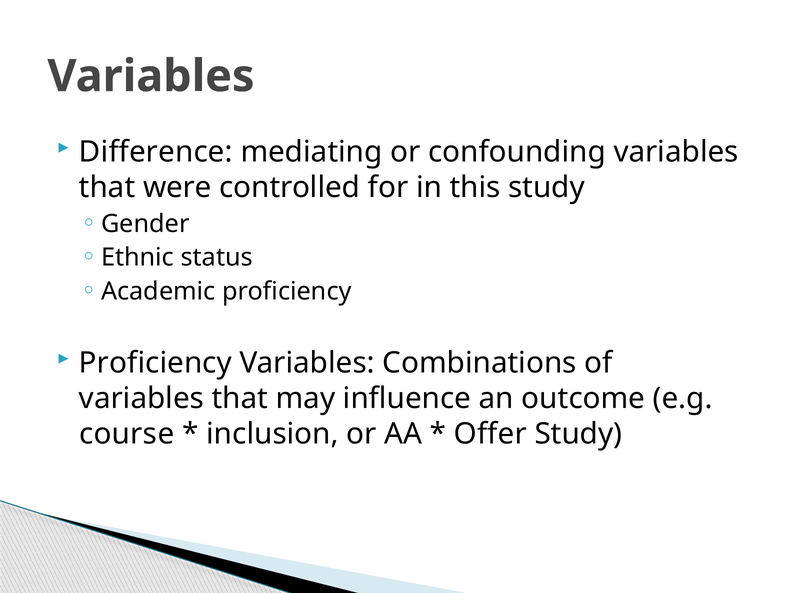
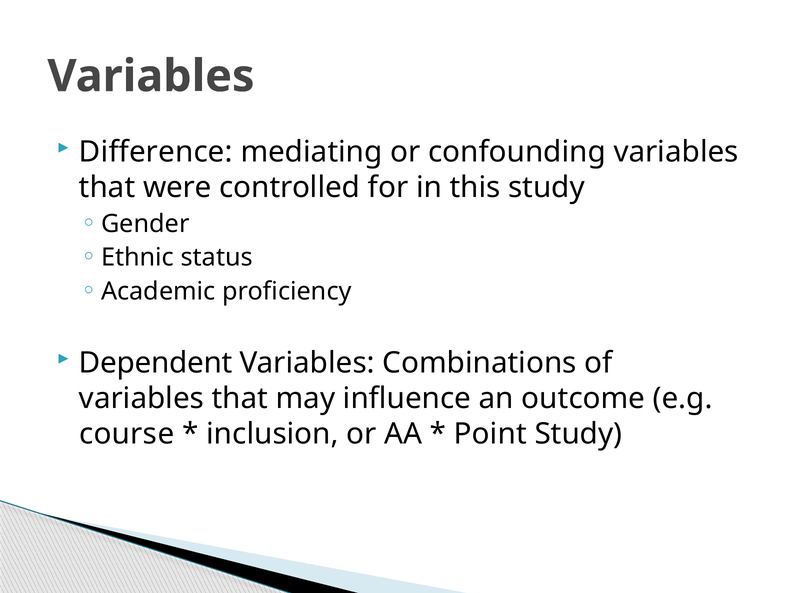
Proficiency: Proficiency -> Dependent (156, 363)
Offer: Offer -> Point (490, 434)
